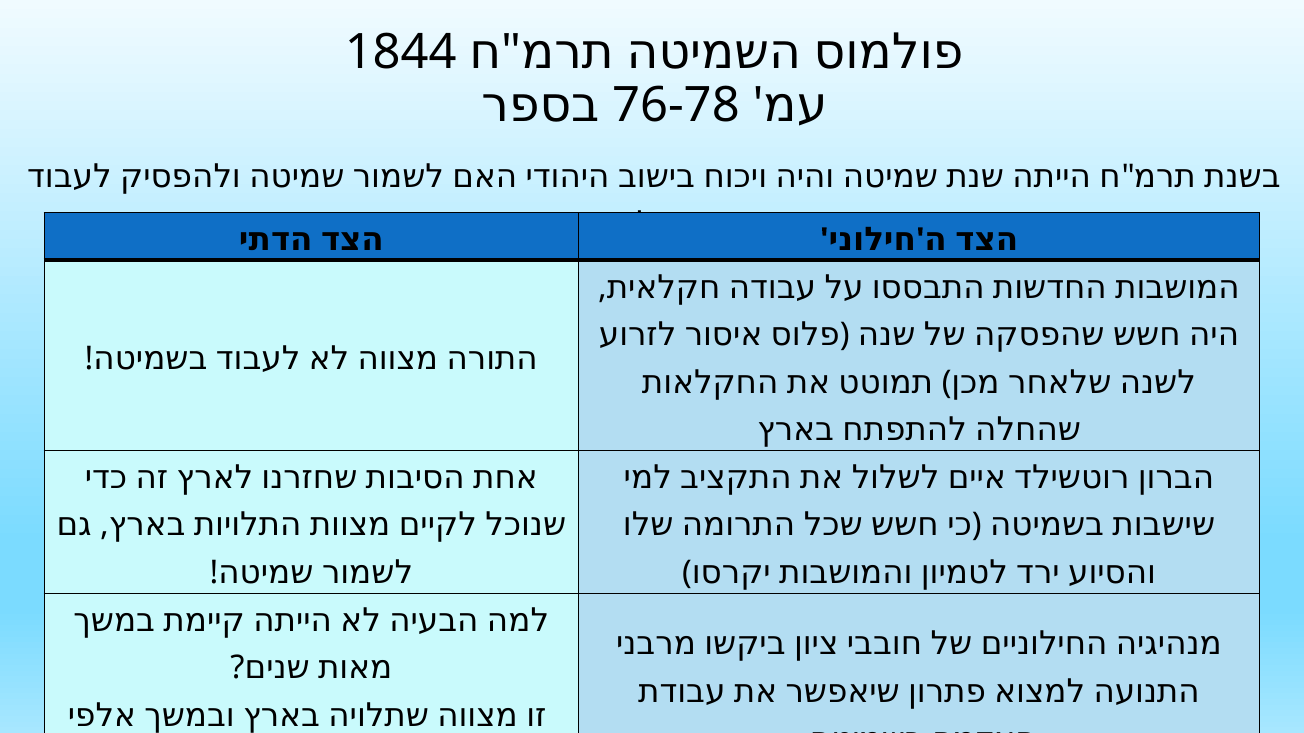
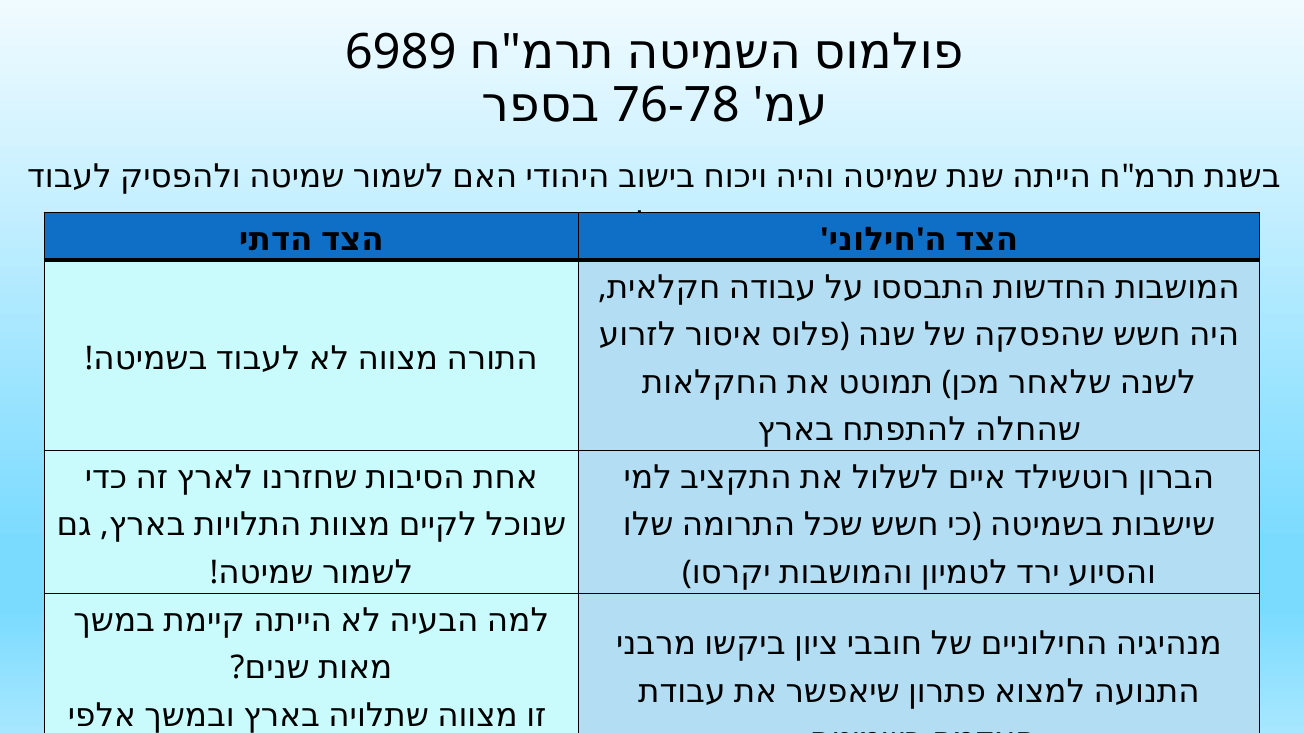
1844: 1844 -> 6989 (401, 52)
